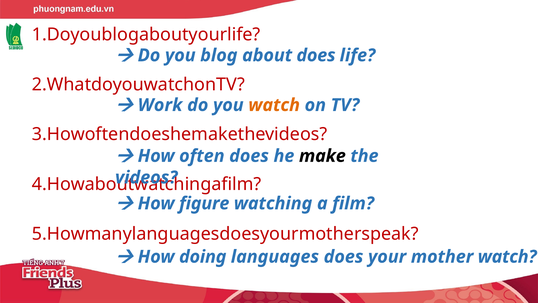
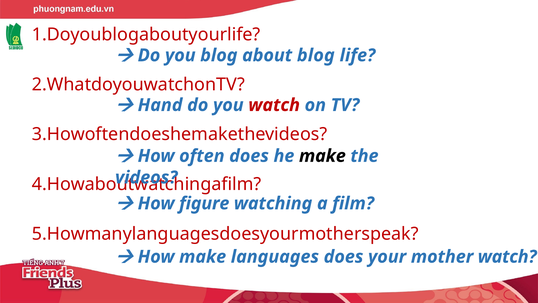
about does: does -> blog (316, 55)
Work: Work -> Hand (160, 105)
watch colour: orange -> red (274, 105)
How doing: doing -> make (203, 256)
